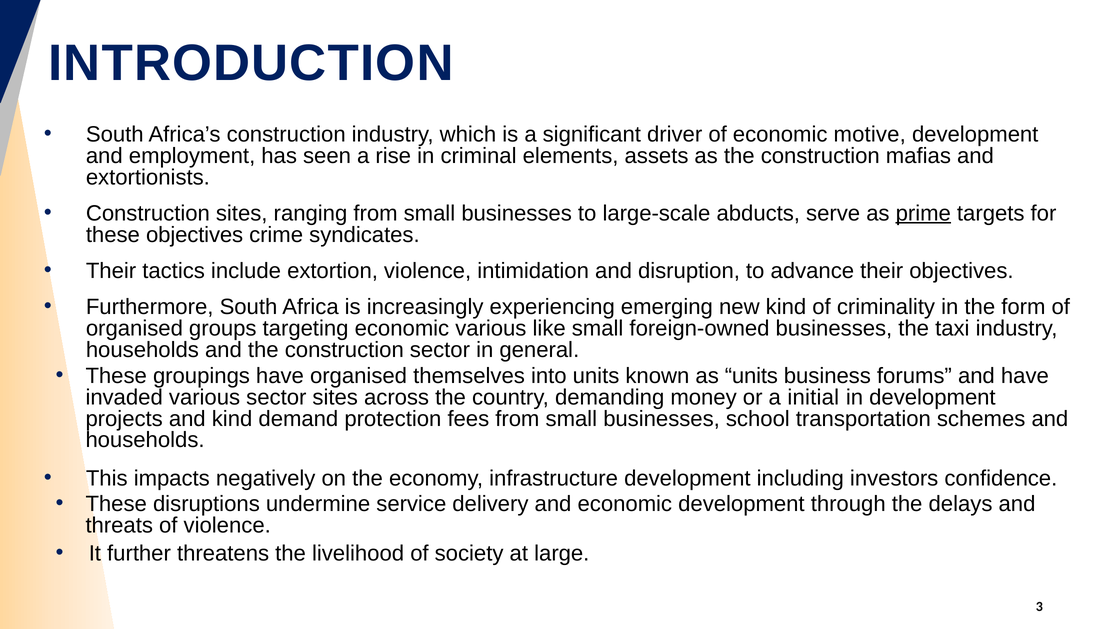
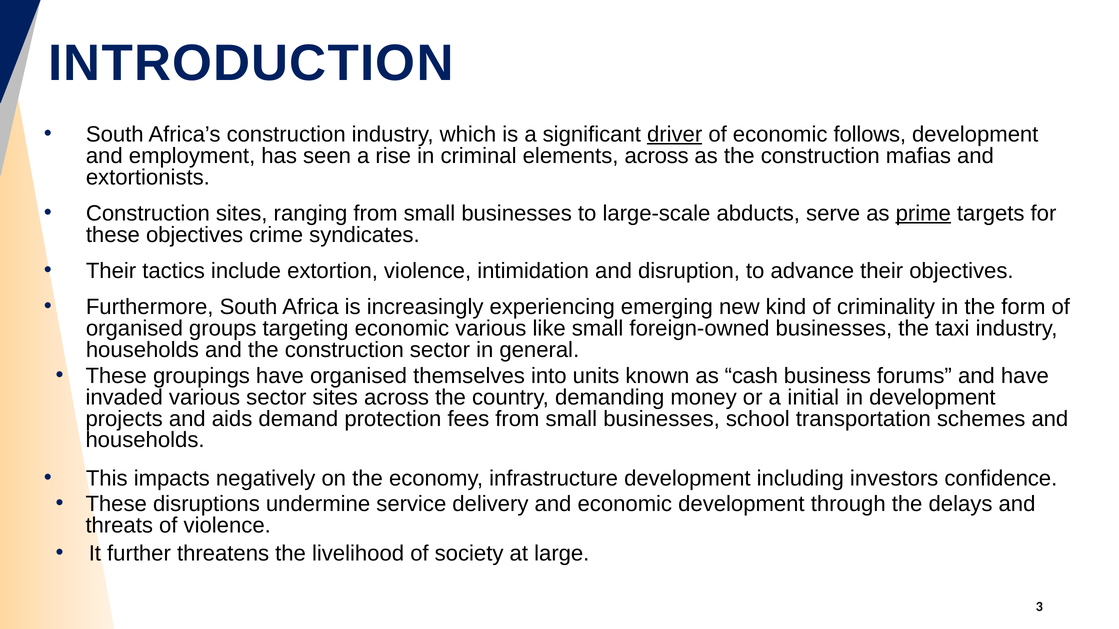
driver underline: none -> present (675, 134)
motive: motive -> follows (870, 134)
elements assets: assets -> across (657, 156)
as units: units -> cash (751, 376)
and kind: kind -> aids (232, 419)
